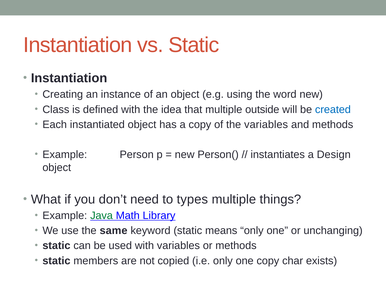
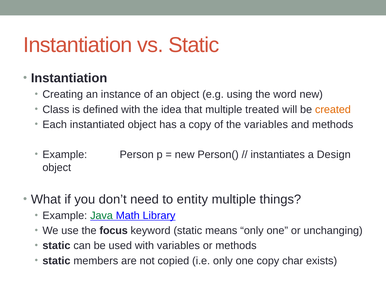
outside: outside -> treated (262, 109)
created colour: blue -> orange (333, 109)
types: types -> entity (192, 199)
same: same -> focus (114, 230)
